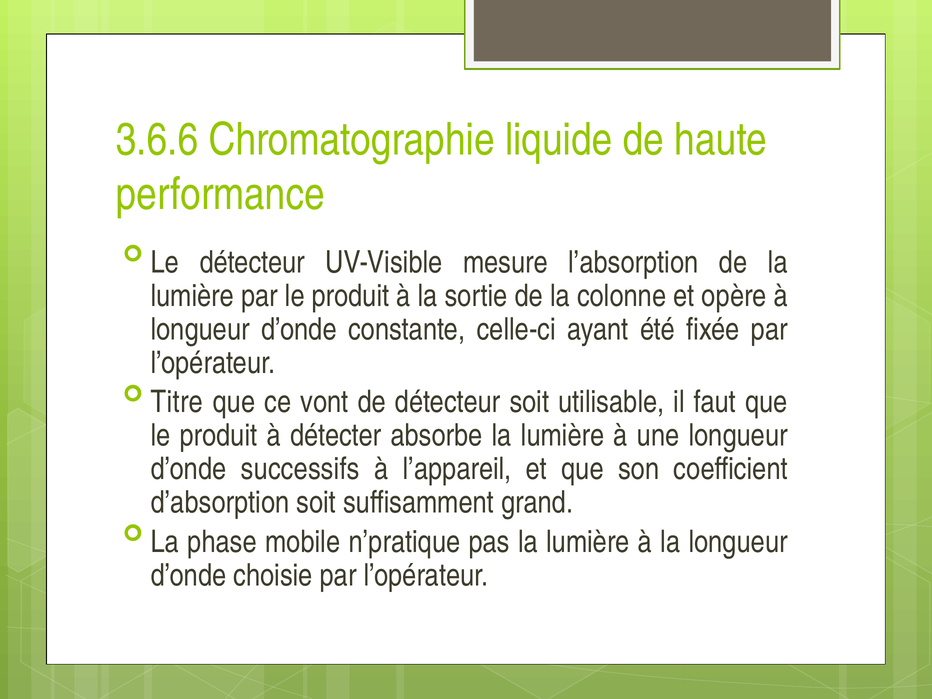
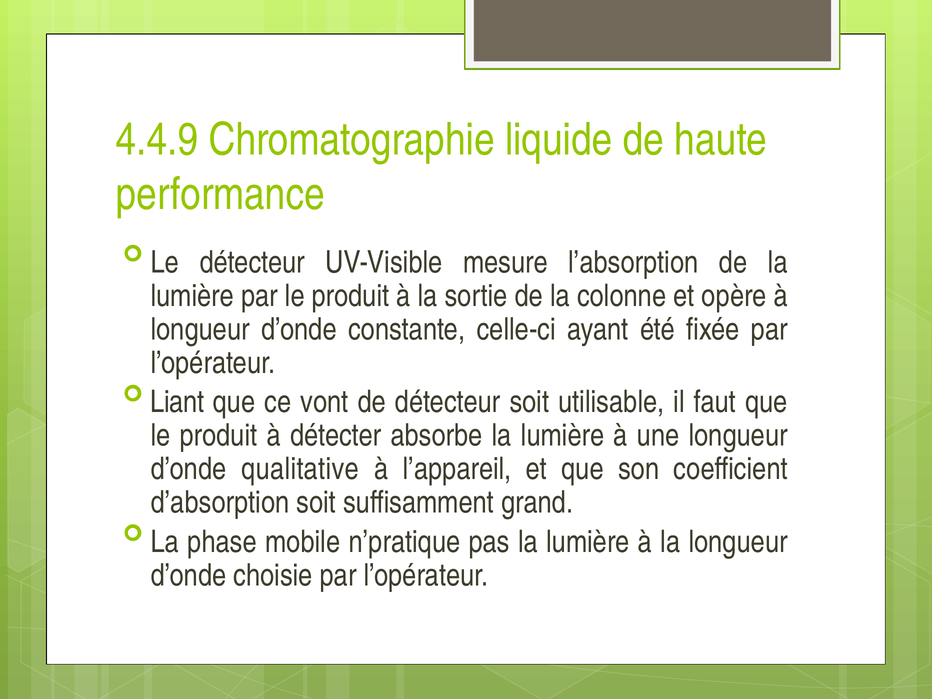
3.6.6: 3.6.6 -> 4.4.9 (157, 140)
Titre: Titre -> Liant (177, 402)
successifs: successifs -> qualitative (300, 469)
